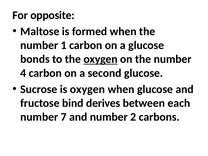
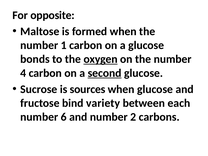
second underline: none -> present (105, 73)
is oxygen: oxygen -> sources (88, 89)
derives: derives -> variety (103, 103)
7: 7 -> 6 (64, 117)
